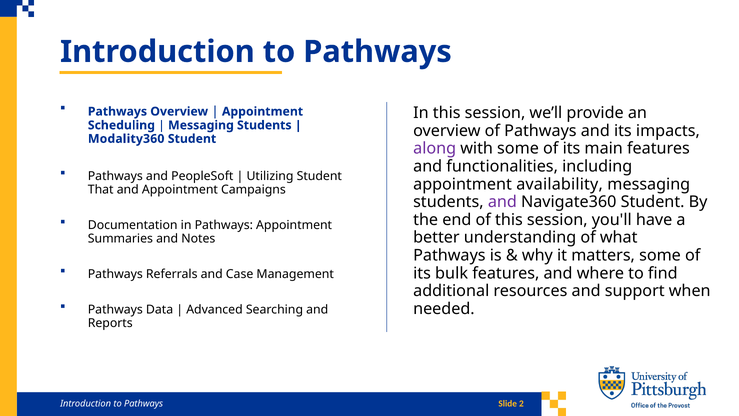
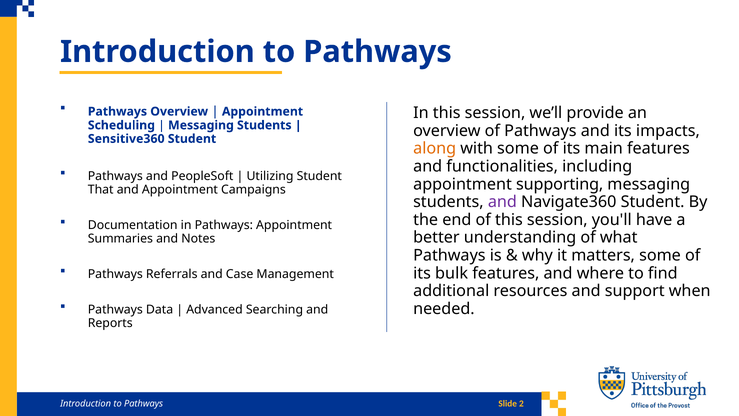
Modality360: Modality360 -> Sensitive360 (126, 139)
along colour: purple -> orange (435, 148)
availability: availability -> supporting (560, 184)
